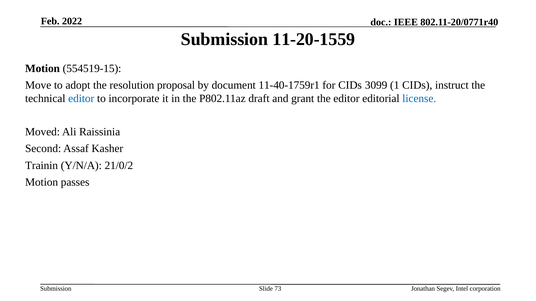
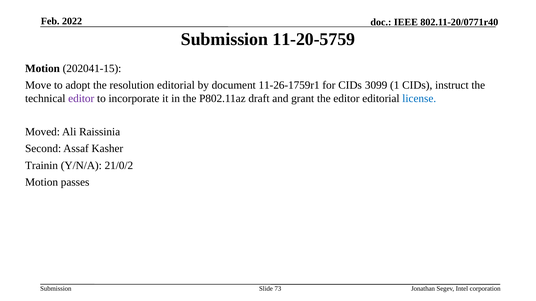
11-20-1559: 11-20-1559 -> 11-20-5759 (314, 39)
554519-15: 554519-15 -> 202041-15 (92, 68)
resolution proposal: proposal -> editorial (176, 85)
11-40-1759r1: 11-40-1759r1 -> 11-26-1759r1 (289, 85)
editor colour: blue -> purple (81, 99)
